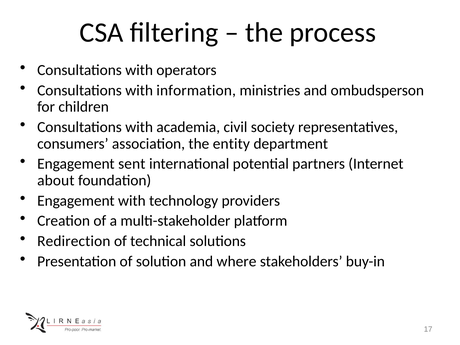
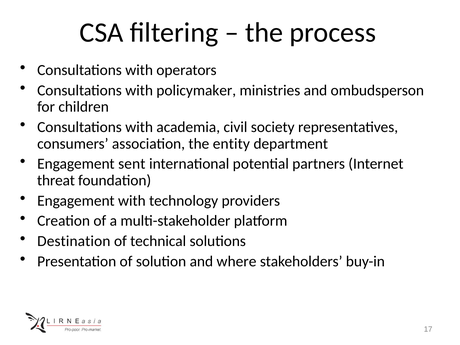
information: information -> policymaker (196, 90)
about: about -> threat (56, 180)
Redirection: Redirection -> Destination (74, 241)
